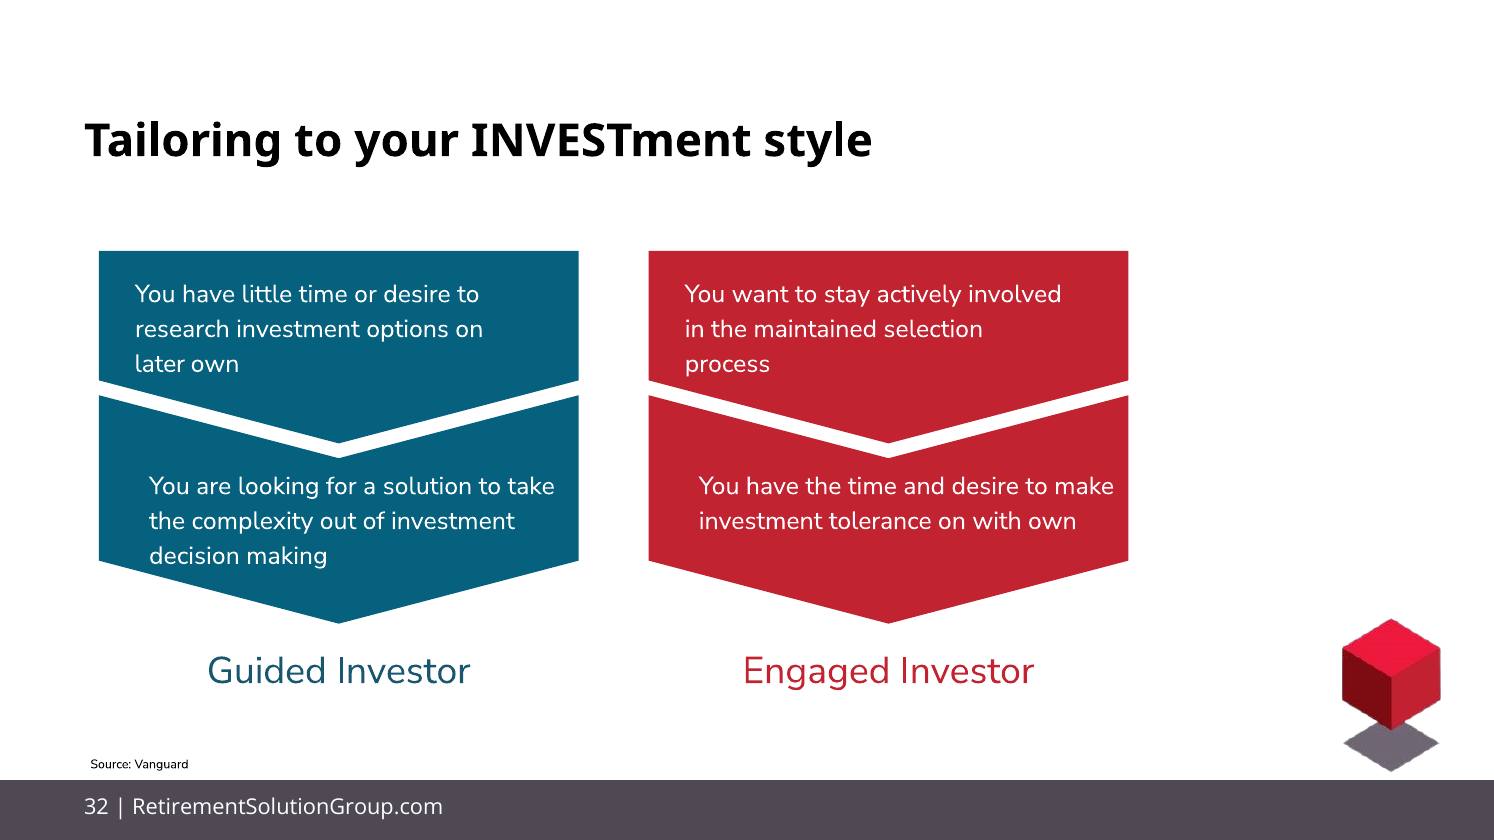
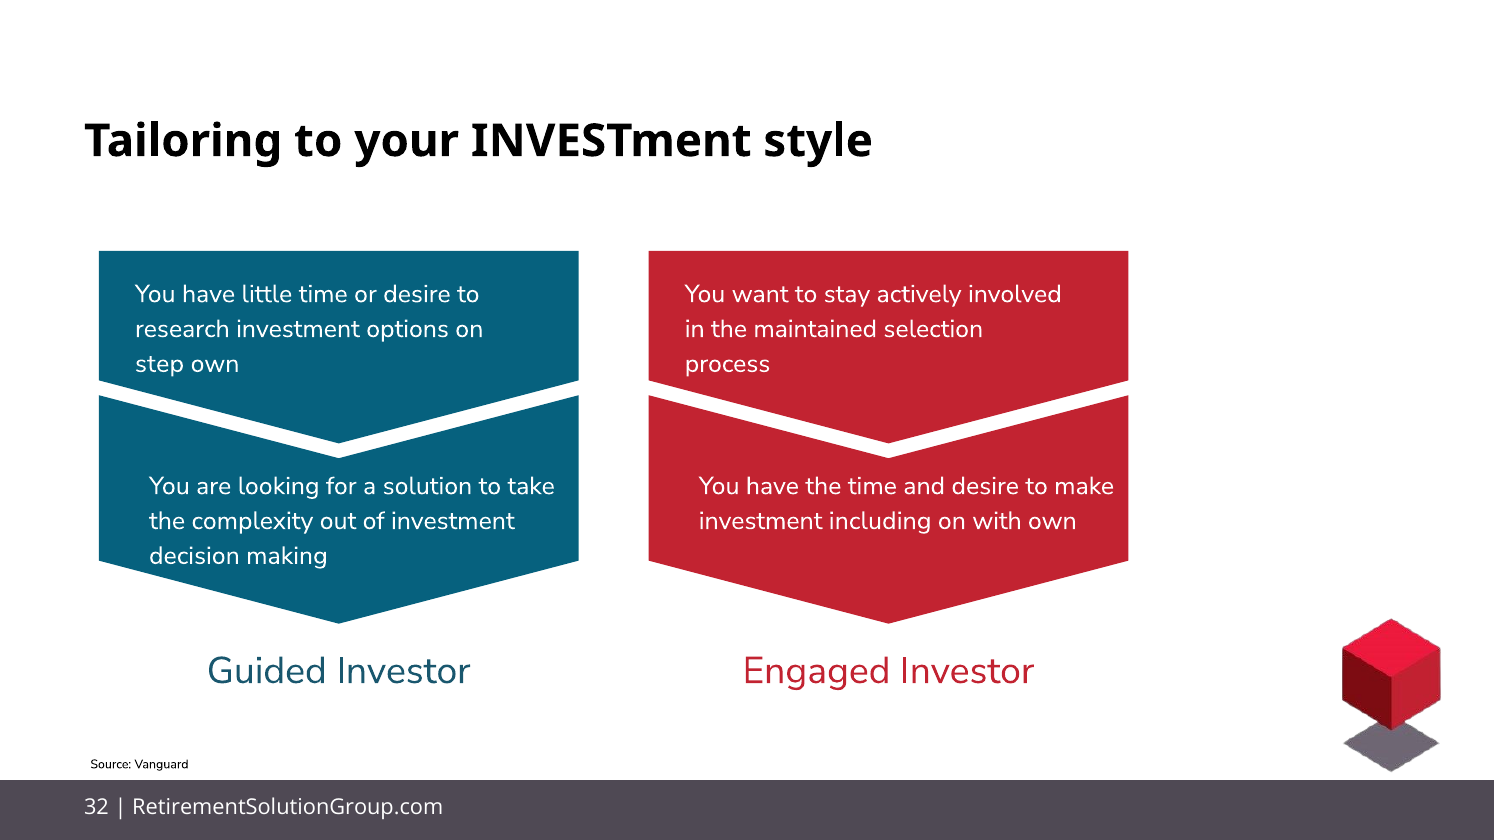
later: later -> step (160, 364)
tolerance: tolerance -> including (880, 521)
